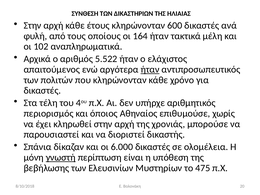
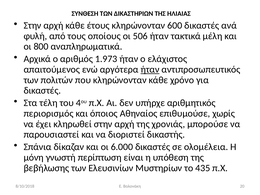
164: 164 -> 506 (140, 36)
102: 102 -> 800 (41, 47)
5.522: 5.522 -> 1.973 (106, 59)
γνωστή underline: present -> none (61, 157)
475: 475 -> 435 (203, 168)
